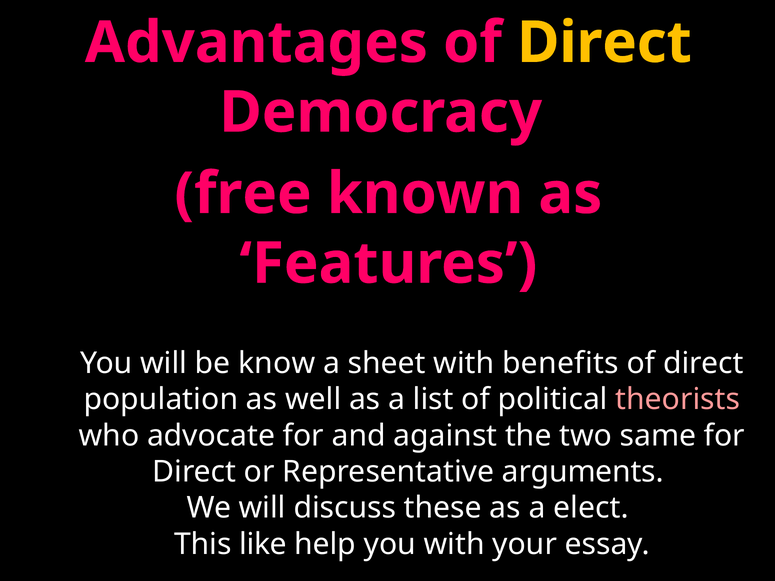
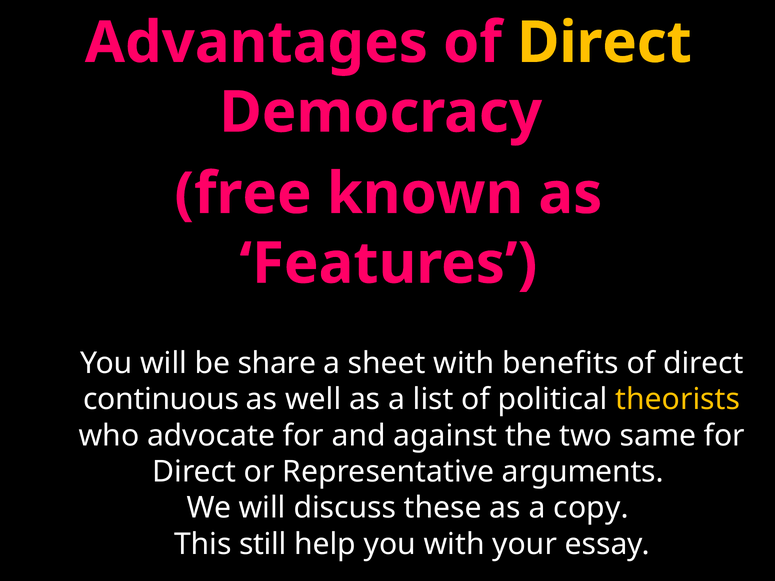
know: know -> share (277, 363)
population: population -> continuous (161, 400)
theorists colour: pink -> yellow (678, 400)
elect: elect -> copy (591, 508)
like: like -> still (263, 544)
